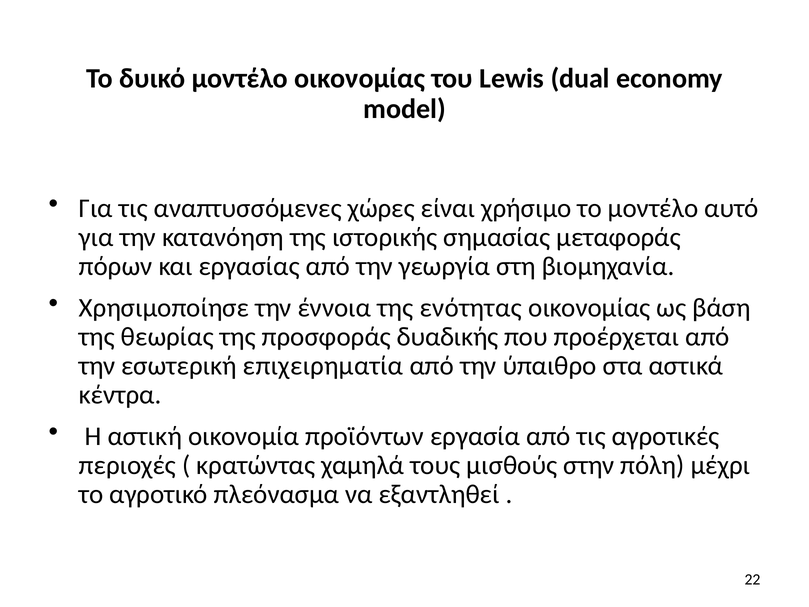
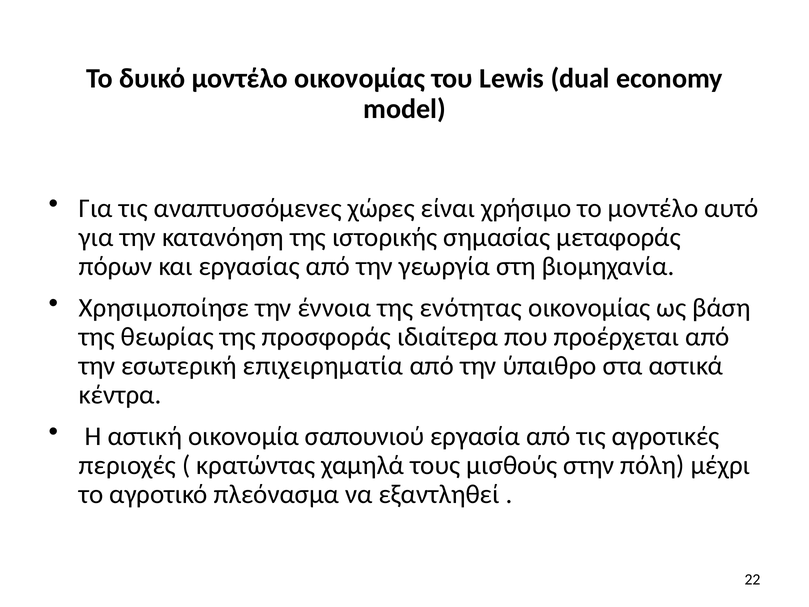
δυαδικής: δυαδικής -> ιδιαίτερα (448, 337)
προϊόντων: προϊόντων -> σαπουνιού (365, 436)
